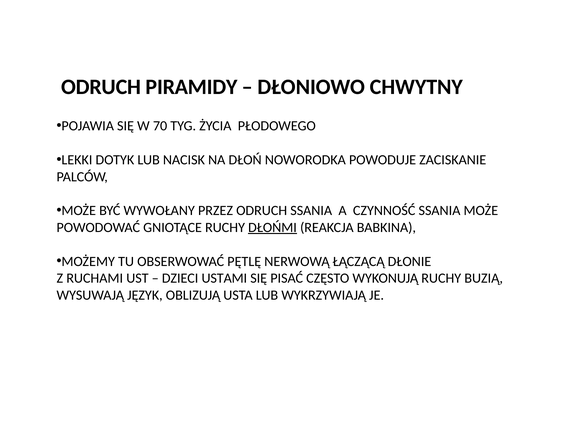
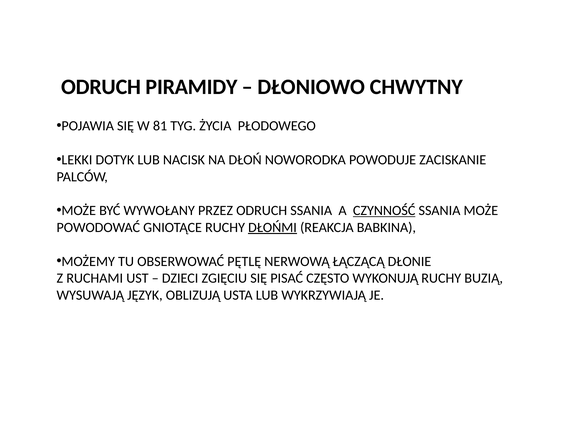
70: 70 -> 81 (160, 126)
CZYNNOŚĆ underline: none -> present (384, 211)
USTAMI: USTAMI -> ZGIĘCIU (224, 278)
